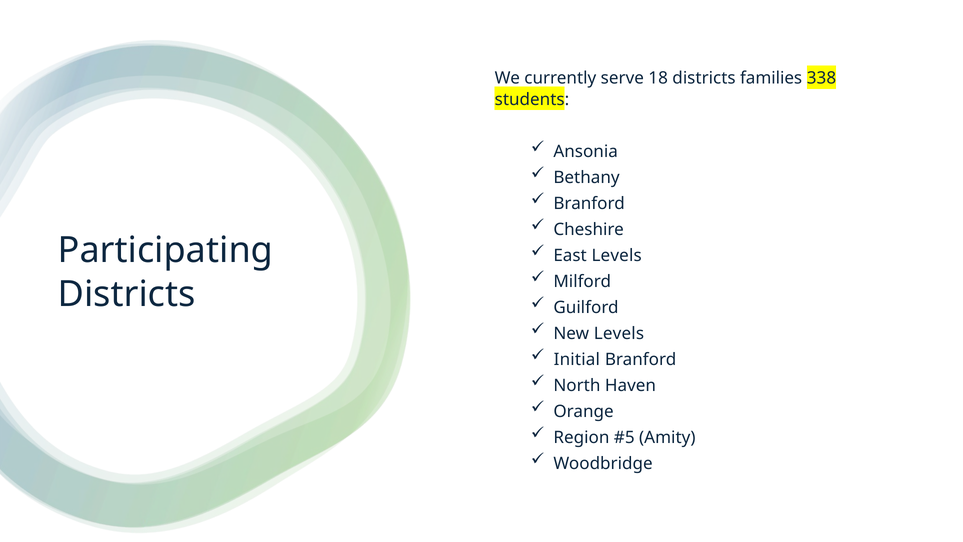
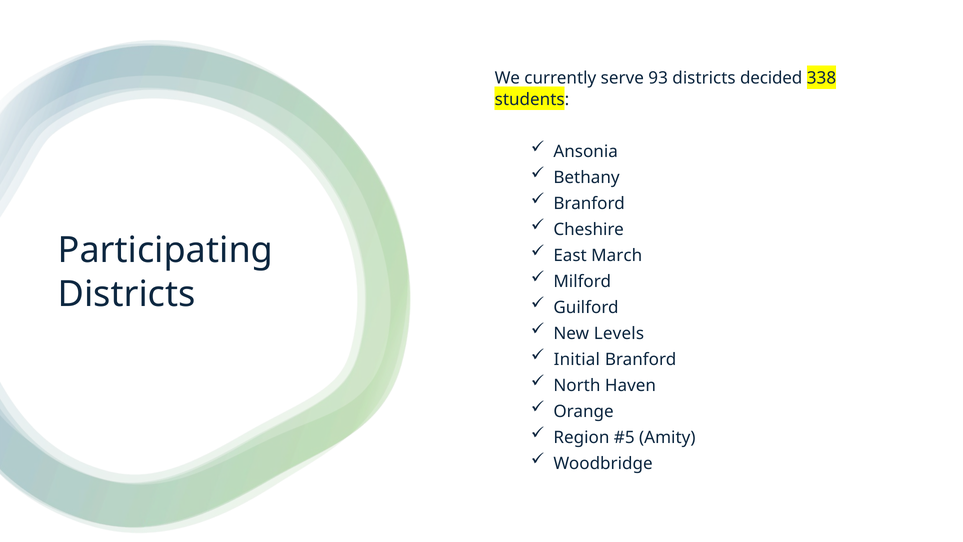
18: 18 -> 93 (658, 78)
families: families -> decided (771, 78)
East Levels: Levels -> March (617, 255)
